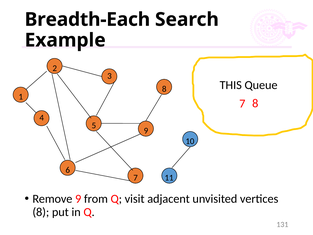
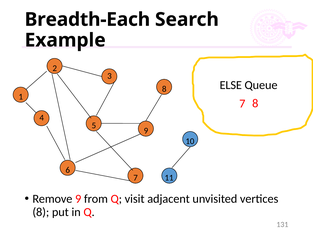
THIS: THIS -> ELSE (231, 85)
